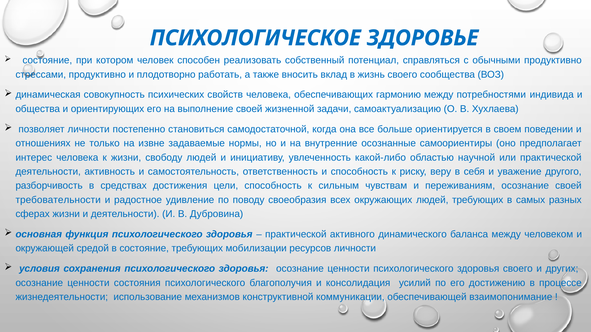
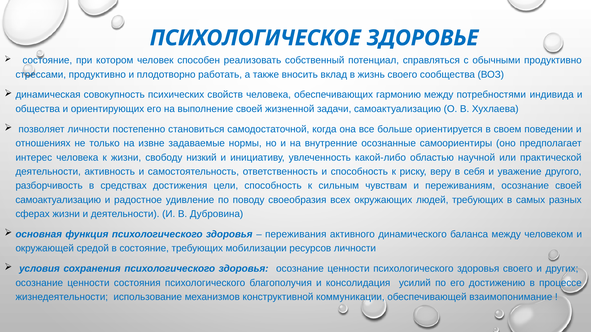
свободу людей: людей -> низкий (201, 158)
требовательности: требовательности -> самоактуализацию (58, 200)
практической: практической -> переживания (296, 235)
